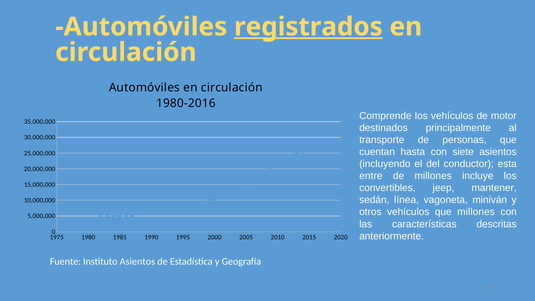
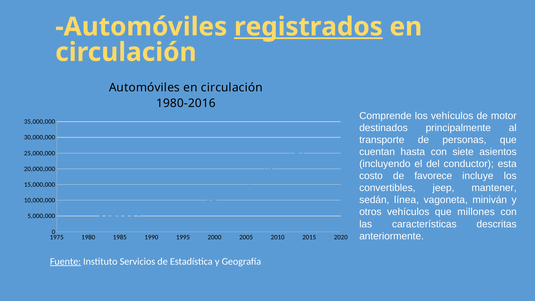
entre: entre -> costo (371, 176)
de millones: millones -> favorece (433, 176)
Fuente underline: none -> present (65, 261)
Instituto Asientos: Asientos -> Servicios (137, 261)
